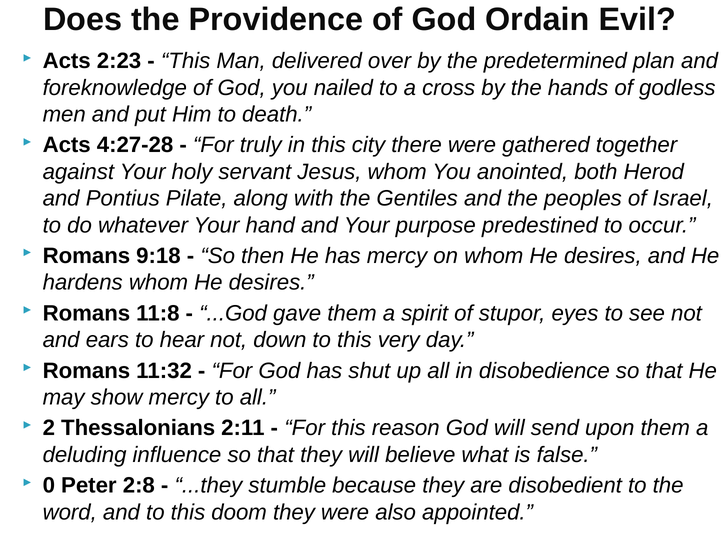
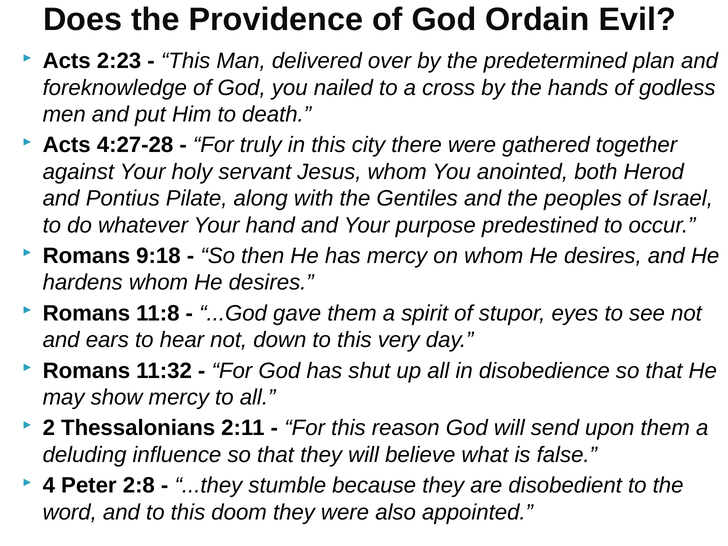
0: 0 -> 4 (49, 486)
